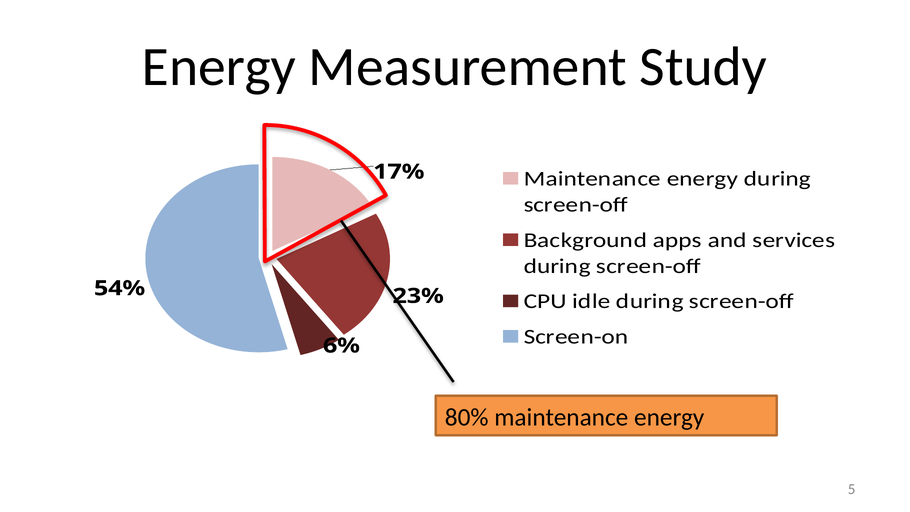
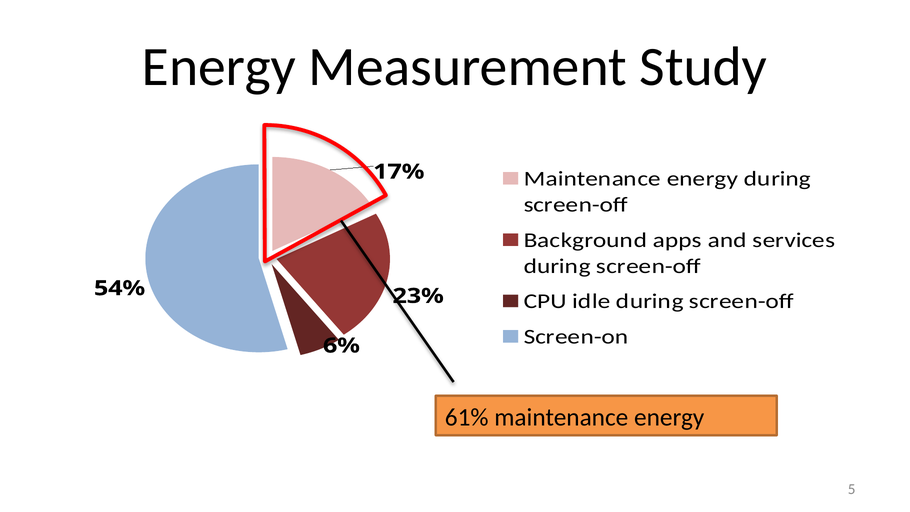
80%: 80% -> 61% (467, 417)
